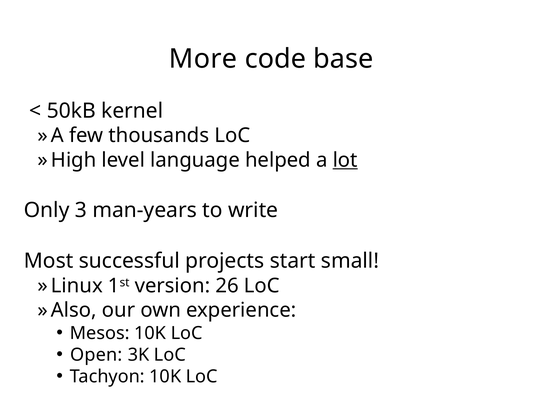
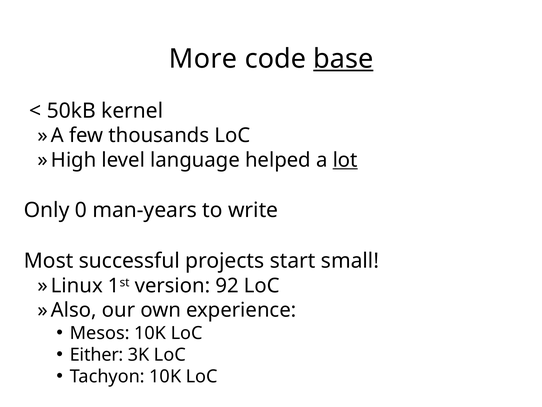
base underline: none -> present (343, 59)
3: 3 -> 0 (81, 210)
26: 26 -> 92 (227, 285)
Open: Open -> Either (97, 354)
